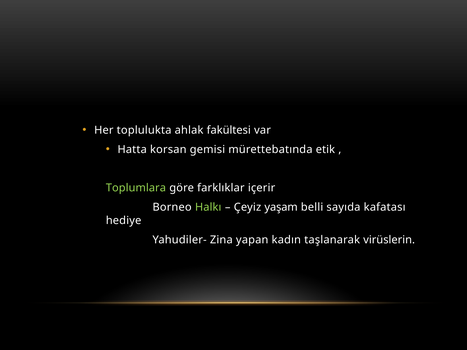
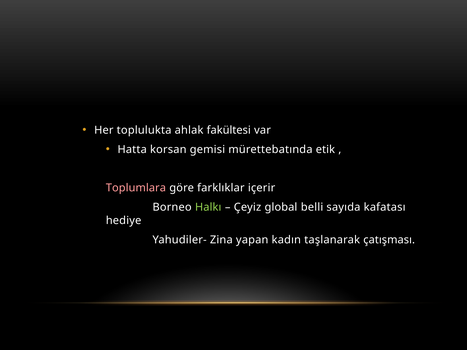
Toplumlara colour: light green -> pink (136, 188)
yaşam: yaşam -> global (281, 208)
virüslerin: virüslerin -> çatışması (389, 240)
